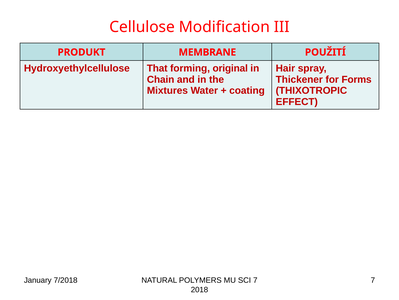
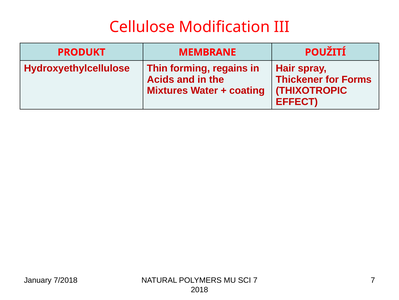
That: That -> Thin (157, 68)
original: original -> regains (230, 68)
Chain: Chain -> Acids (161, 79)
